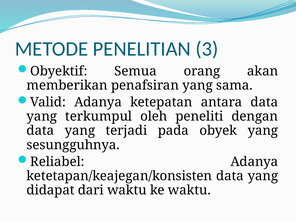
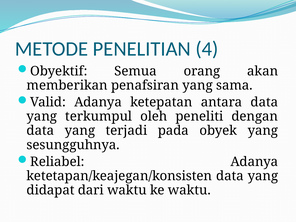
3: 3 -> 4 (207, 49)
